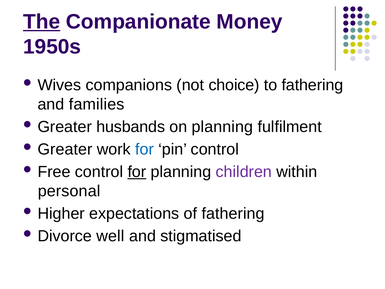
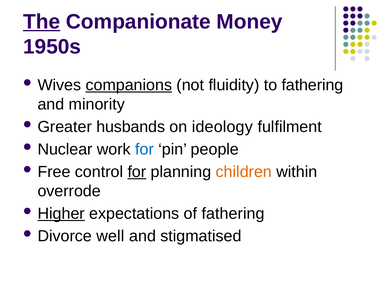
companions underline: none -> present (129, 85)
choice: choice -> fluidity (234, 85)
families: families -> minority (97, 104)
on planning: planning -> ideology (222, 127)
Greater: Greater -> Nuclear (65, 149)
pin control: control -> people (215, 149)
children colour: purple -> orange (244, 172)
personal: personal -> overrode (69, 191)
Higher underline: none -> present (61, 213)
